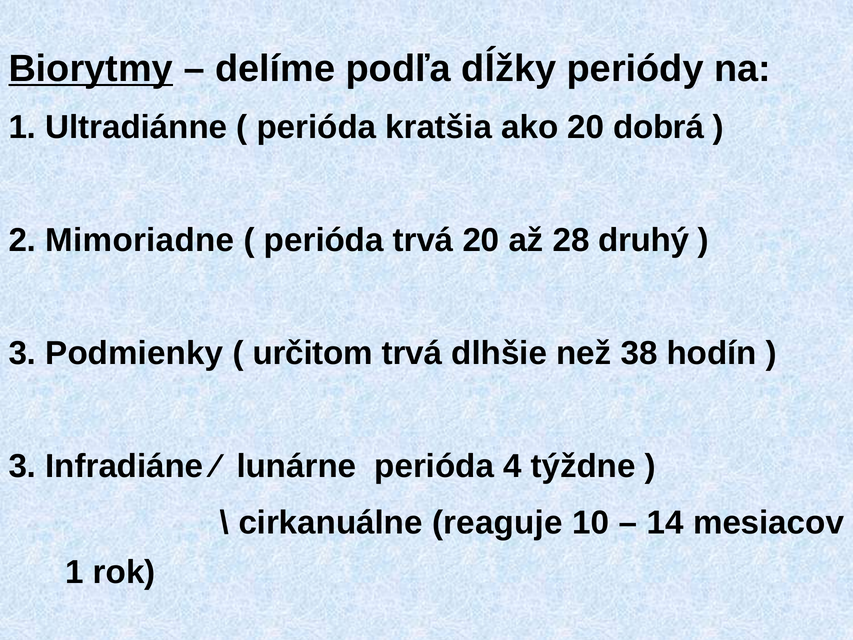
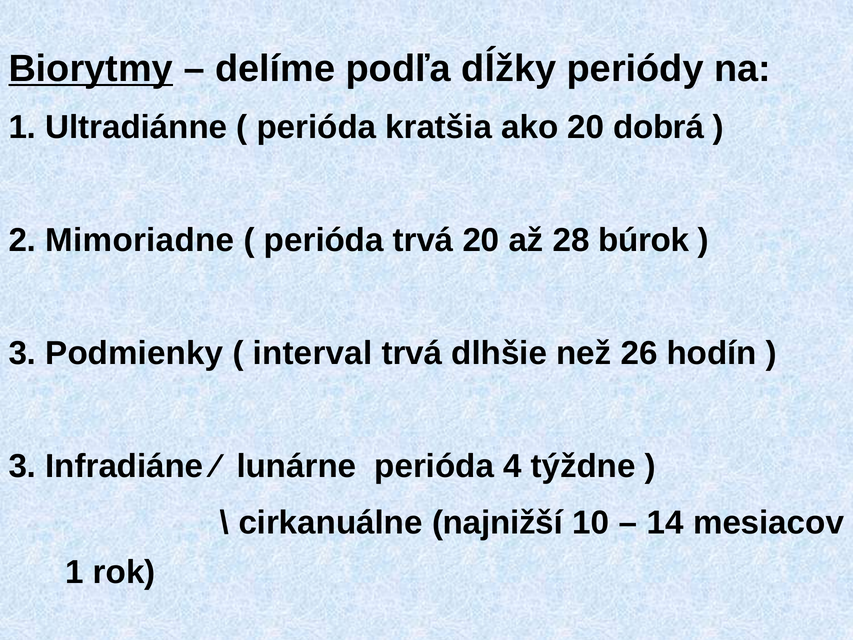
druhý: druhý -> búrok (644, 240)
určitom: určitom -> interval (313, 353)
38: 38 -> 26 (639, 353)
reaguje: reaguje -> najnižší (497, 522)
